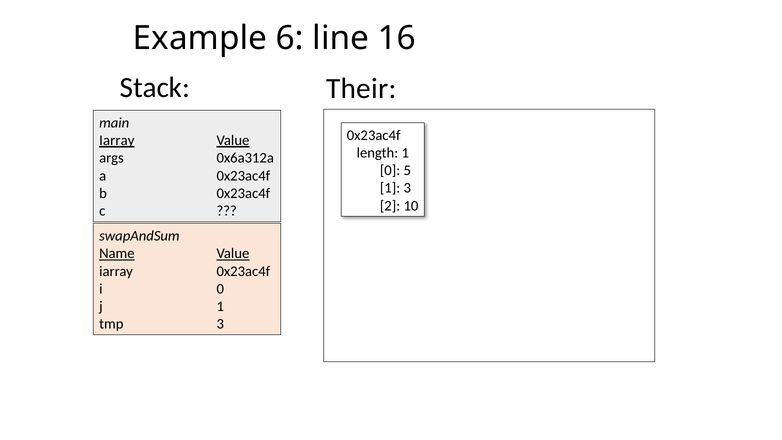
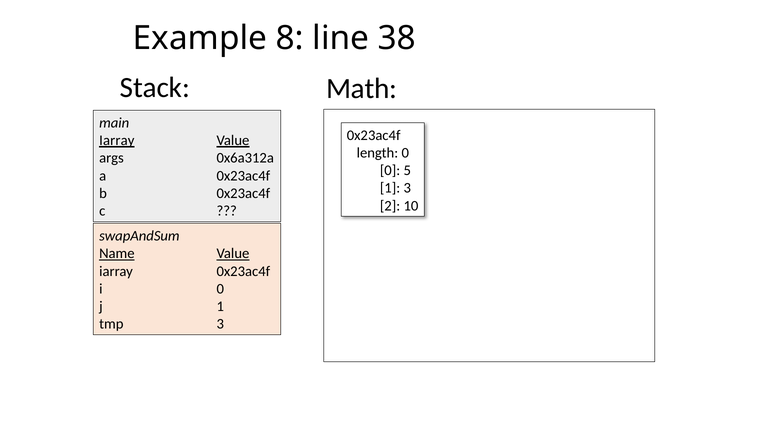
6: 6 -> 8 (290, 38)
16: 16 -> 38 (397, 38)
Their: Their -> Math (362, 88)
length 1: 1 -> 0 (405, 153)
